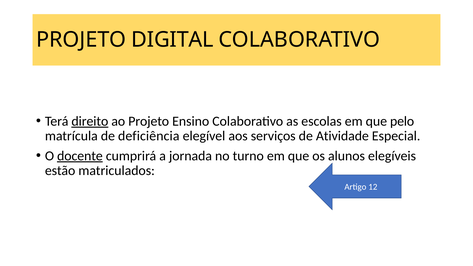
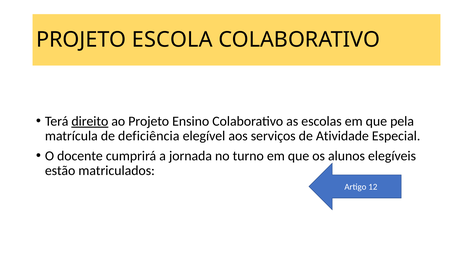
DIGITAL: DIGITAL -> ESCOLA (172, 40)
pelo: pelo -> pela (402, 121)
docente underline: present -> none (80, 156)
